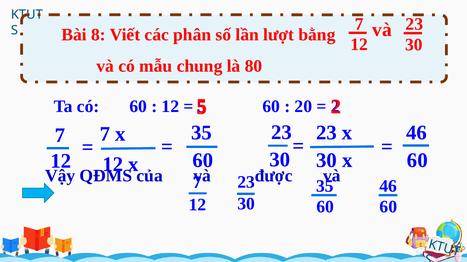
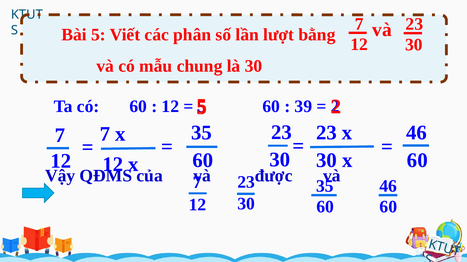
Bài 8: 8 -> 5 (98, 35)
là 80: 80 -> 30 (254, 66)
20: 20 -> 39 (303, 107)
